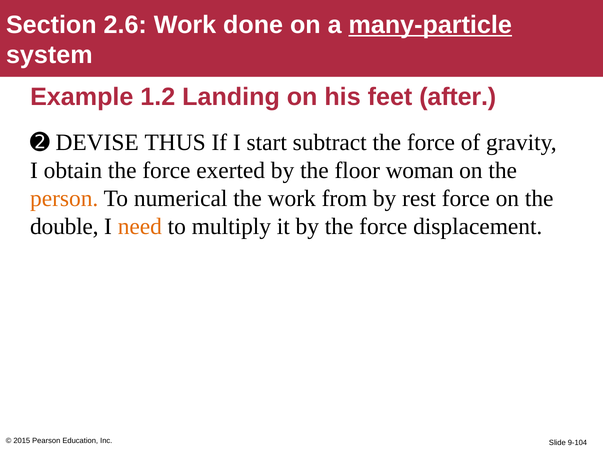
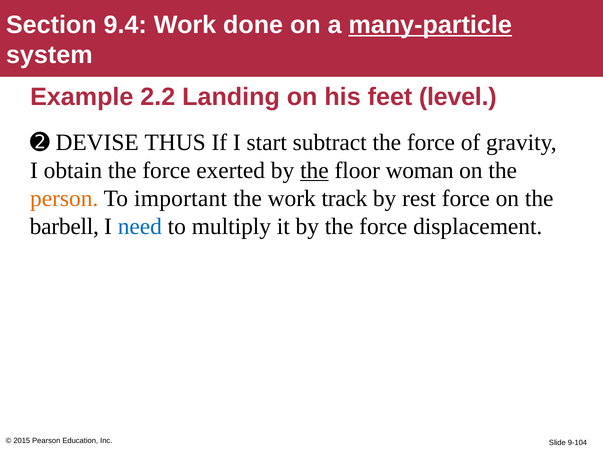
2.6: 2.6 -> 9.4 (125, 25)
1.2: 1.2 -> 2.2 (158, 97)
after: after -> level (458, 97)
the underline: none -> present (314, 171)
numerical: numerical -> important (181, 199)
from: from -> track (344, 199)
double: double -> barbell (64, 227)
need colour: orange -> blue (140, 227)
